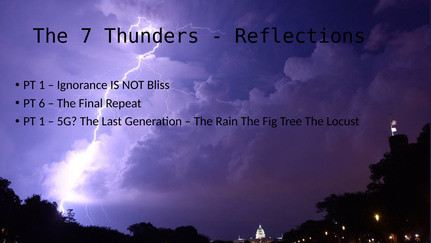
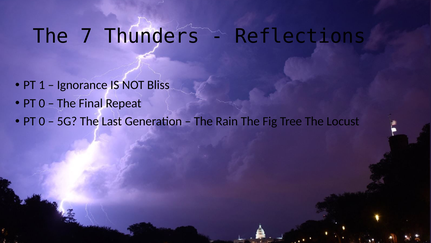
6: 6 -> 0 (42, 103)
1: 1 -> 0 (42, 121)
